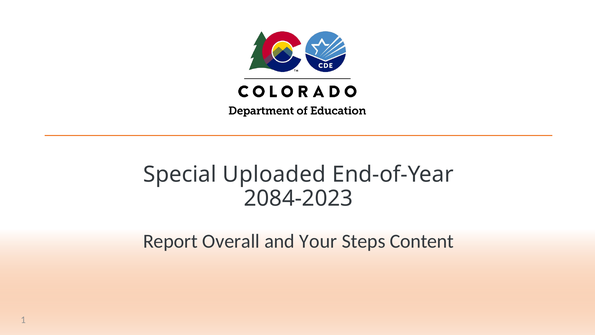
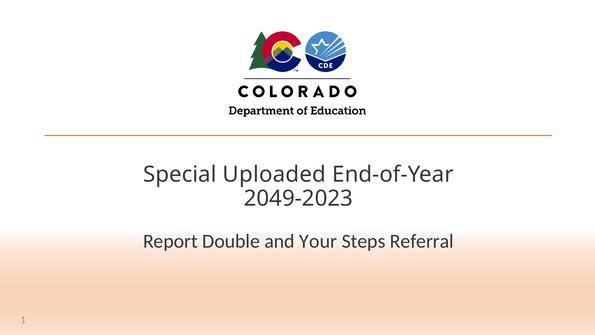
2084-2023: 2084-2023 -> 2049-2023 (298, 198)
Overall: Overall -> Double (231, 241)
Content: Content -> Referral (422, 241)
